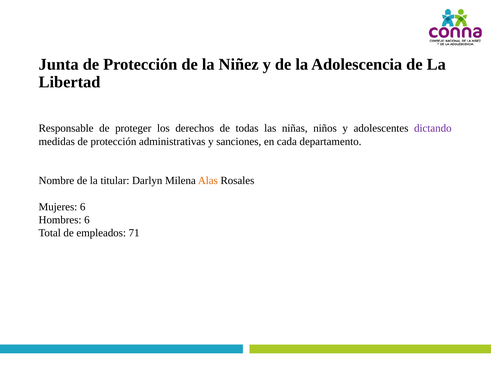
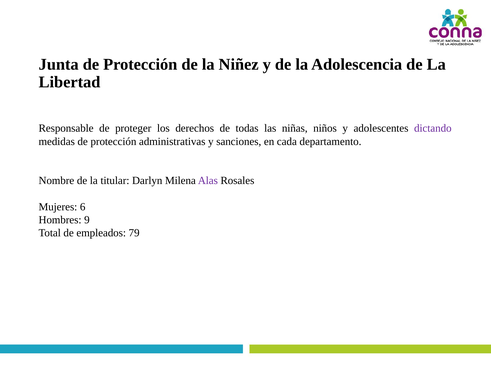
Alas colour: orange -> purple (208, 180)
Hombres 6: 6 -> 9 (87, 220)
71: 71 -> 79 (134, 233)
